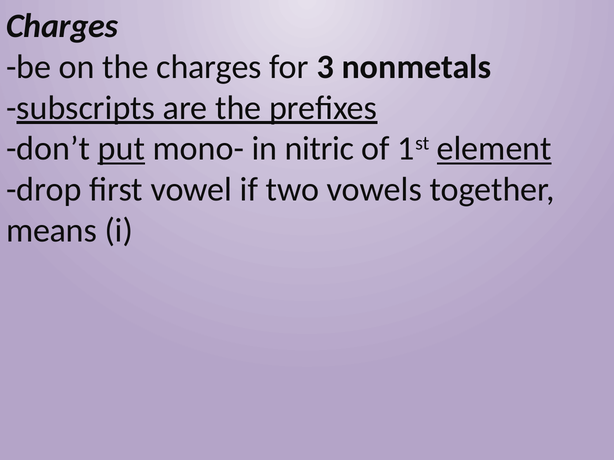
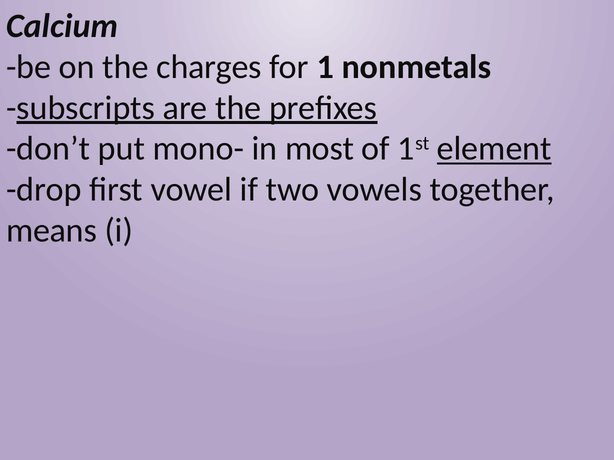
Charges: Charges -> Calcium (62, 26)
3: 3 -> 1 (325, 67)
put underline: present -> none (121, 149)
nitric: nitric -> most (320, 149)
